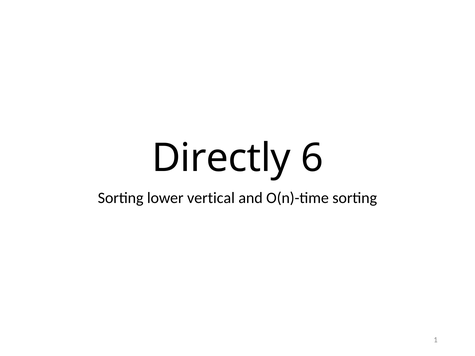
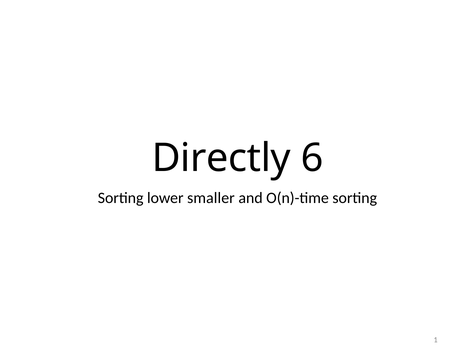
vertical: vertical -> smaller (211, 198)
